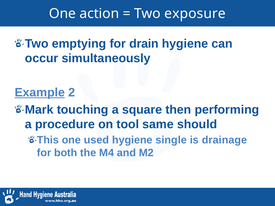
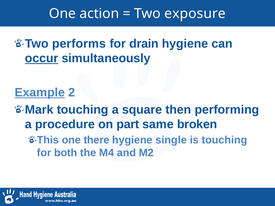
emptying: emptying -> performs (79, 44)
occur underline: none -> present (42, 58)
tool: tool -> part (128, 124)
should: should -> broken (197, 124)
used: used -> there (97, 140)
is drainage: drainage -> touching (225, 140)
